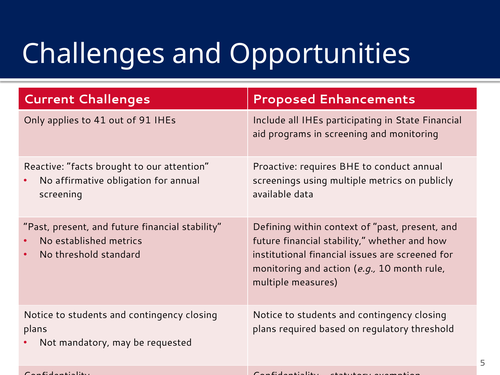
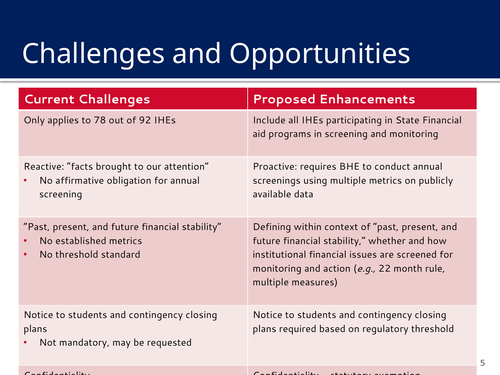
41: 41 -> 78 (100, 120)
91: 91 -> 92 (145, 120)
10: 10 -> 22 (385, 269)
